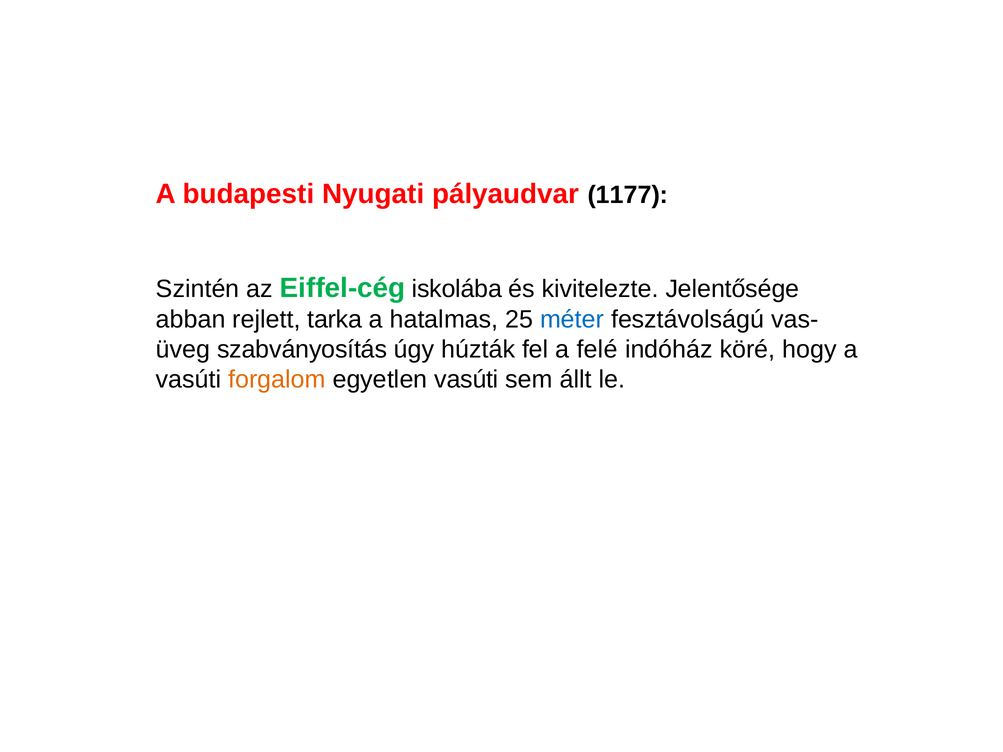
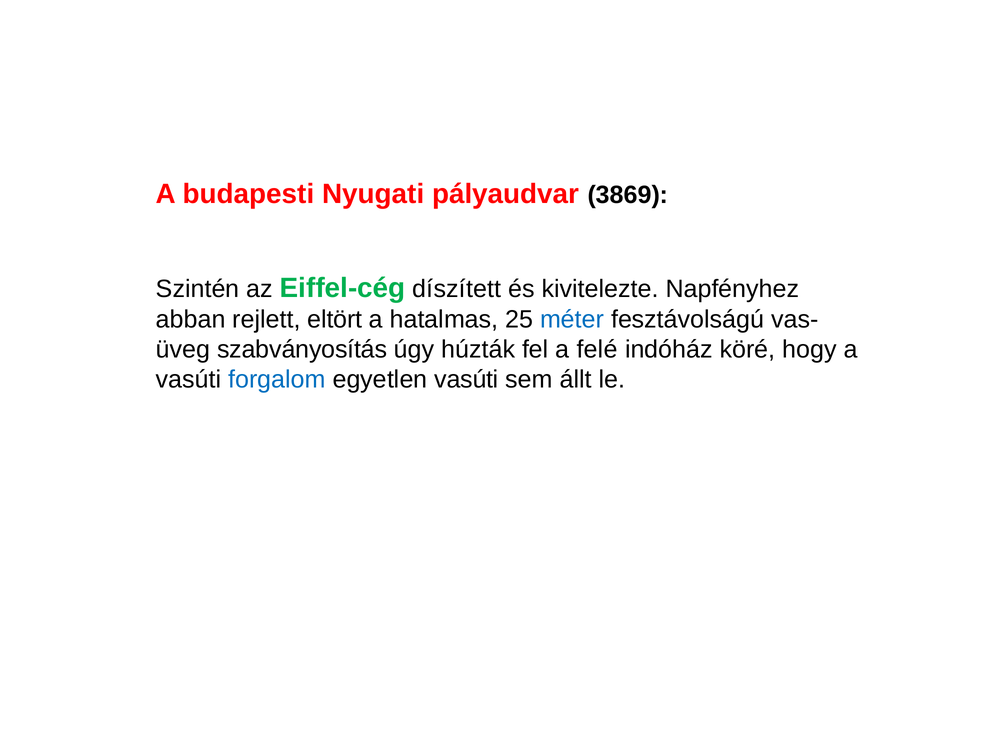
1177: 1177 -> 3869 (628, 195)
iskolába: iskolába -> díszített (457, 289)
Jelentősége: Jelentősége -> Napfényhez (732, 289)
tarka: tarka -> eltört (335, 320)
forgalom colour: orange -> blue (277, 380)
